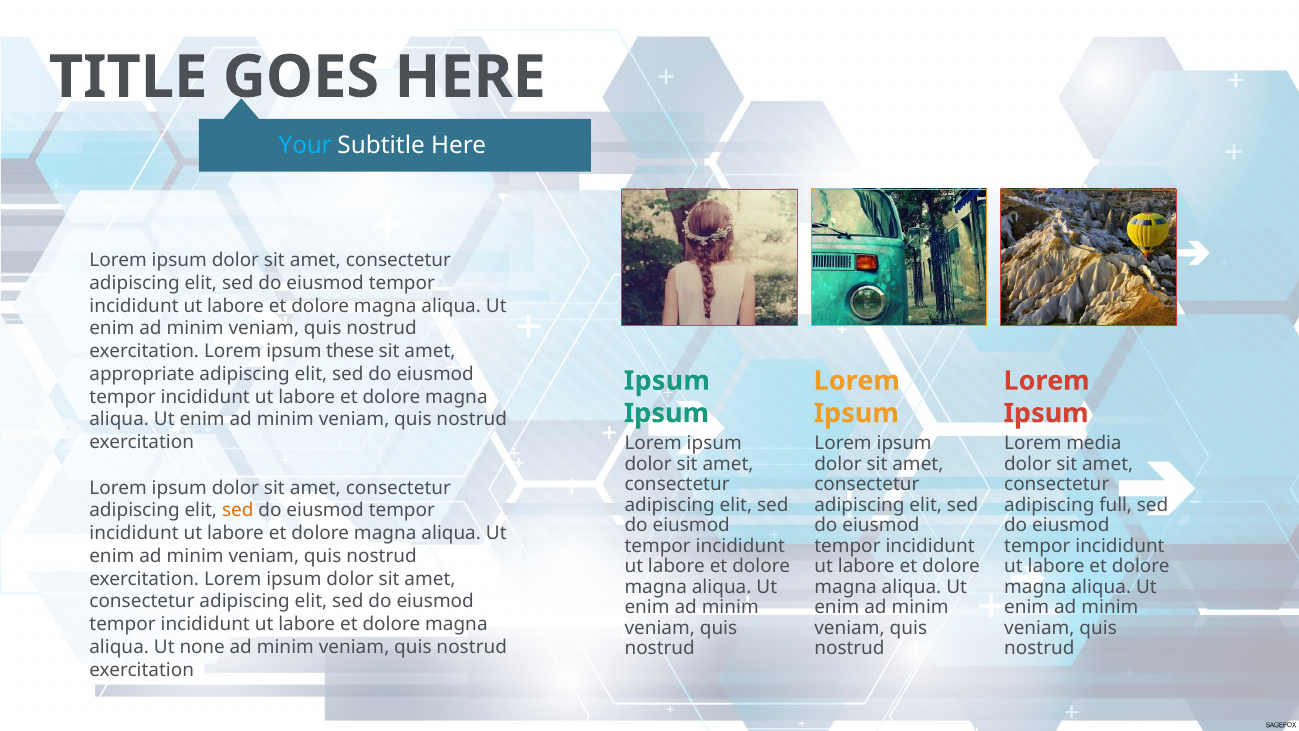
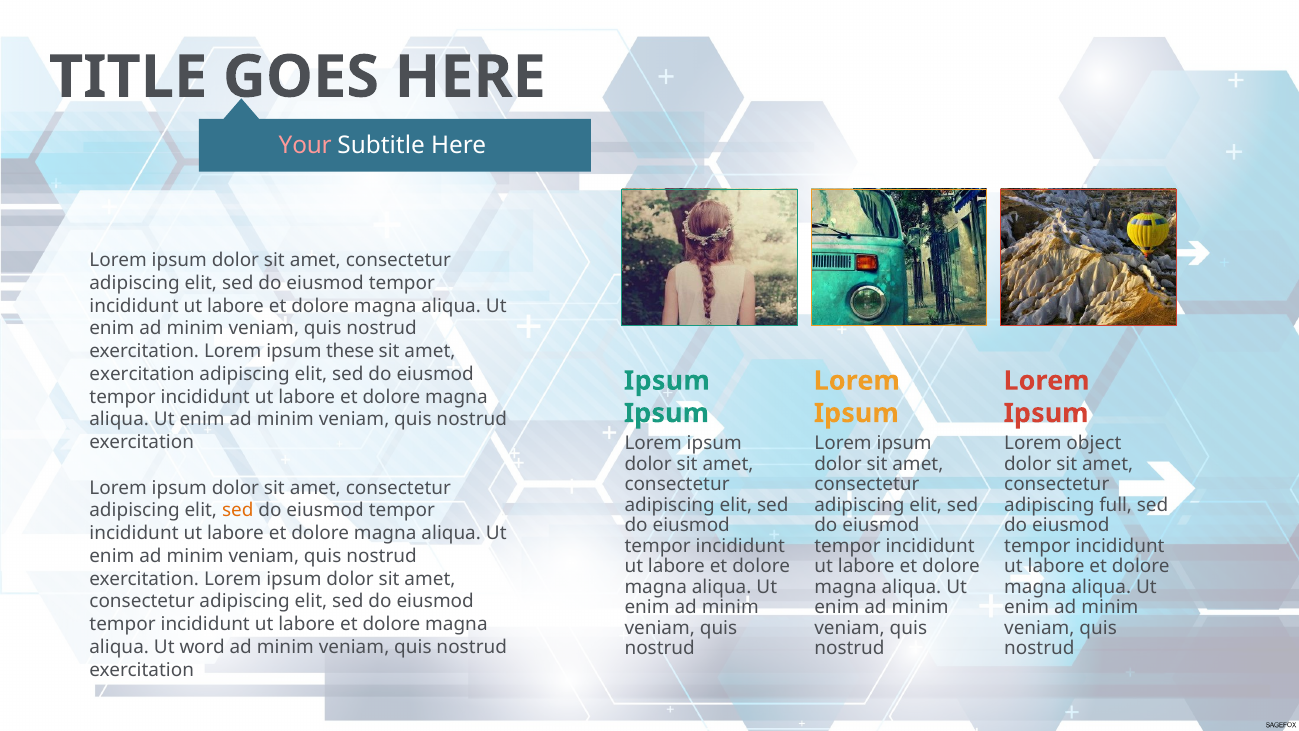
Your colour: light blue -> pink (305, 145)
appropriate: appropriate -> exercitation (142, 374)
media: media -> object (1094, 443)
none: none -> word (202, 647)
